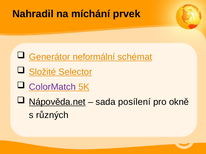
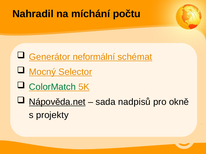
prvek: prvek -> počtu (127, 14)
Složité: Složité -> Mocný (42, 72)
ColorMatch colour: purple -> green (52, 87)
posílení: posílení -> nadpisů (134, 102)
různých: různých -> projekty (52, 115)
